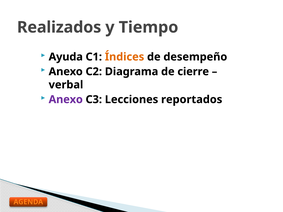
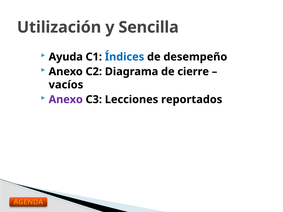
Realizados: Realizados -> Utilización (59, 27)
Tiempo: Tiempo -> Sencilla (149, 27)
Índices colour: orange -> blue (125, 57)
verbal: verbal -> vacíos (66, 85)
